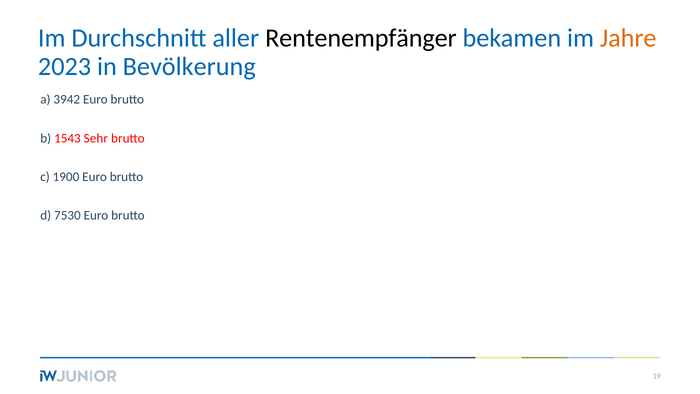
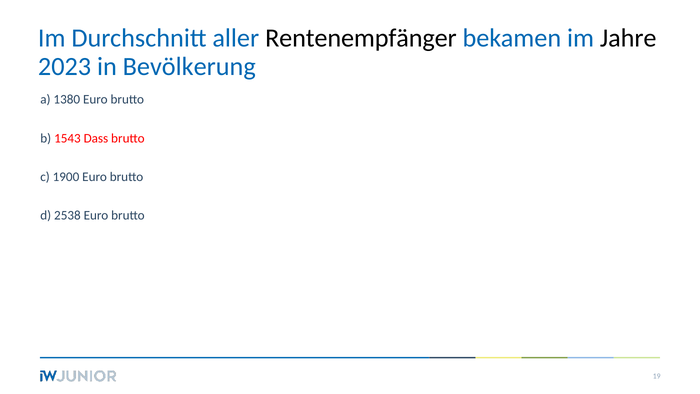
Jahre colour: orange -> black (628, 38)
3942: 3942 -> 1380 (67, 99)
Sehr: Sehr -> Dass (96, 138)
7530: 7530 -> 2538 (67, 216)
